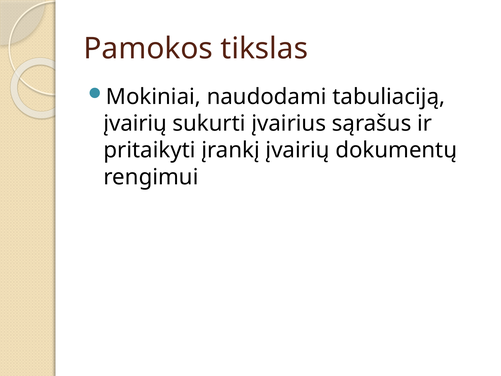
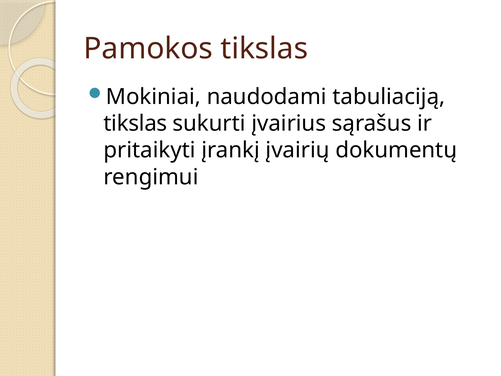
įvairių: įvairių -> tikslas (135, 123)
